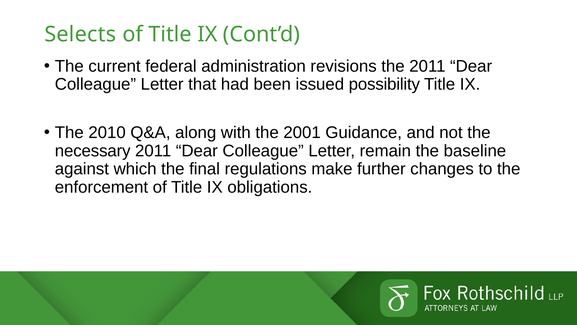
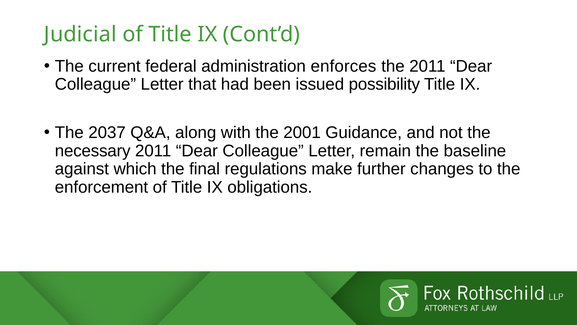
Selects: Selects -> Judicial (80, 34)
revisions: revisions -> enforces (343, 66)
2010: 2010 -> 2037 (107, 133)
